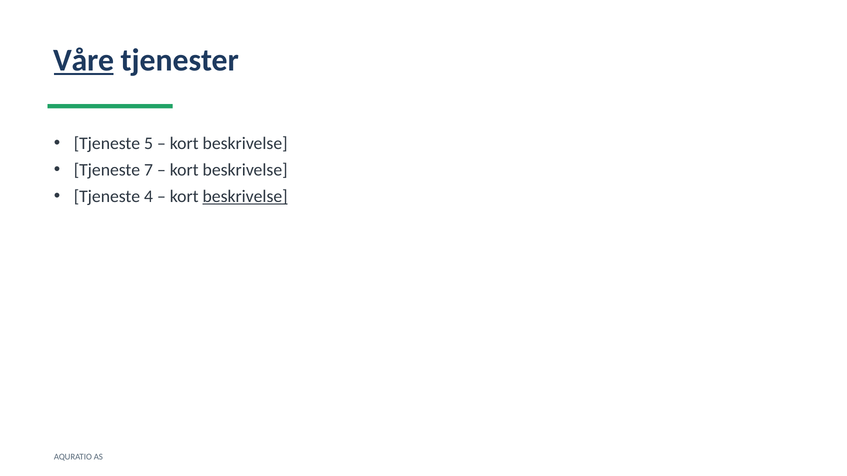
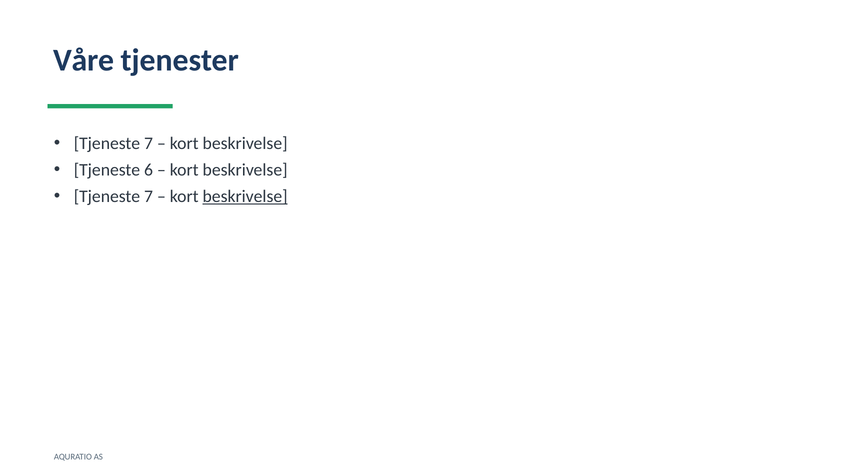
Våre underline: present -> none (84, 60)
5: 5 -> 7 (148, 143)
7: 7 -> 6 (148, 170)
4: 4 -> 7 (148, 196)
